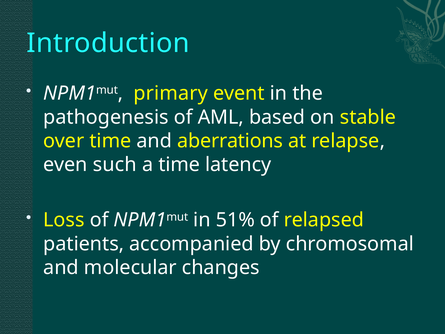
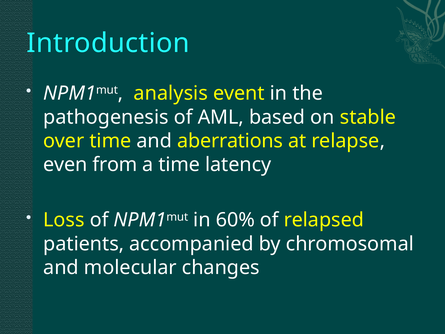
primary: primary -> analysis (171, 93)
such: such -> from (115, 165)
51%: 51% -> 60% (235, 220)
